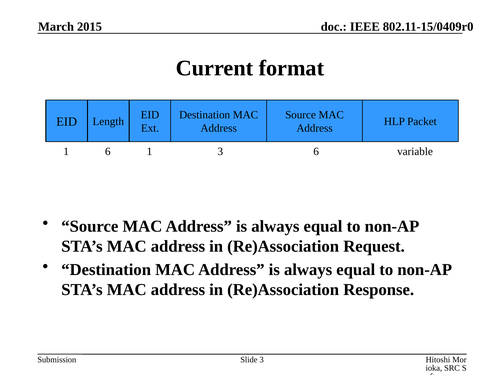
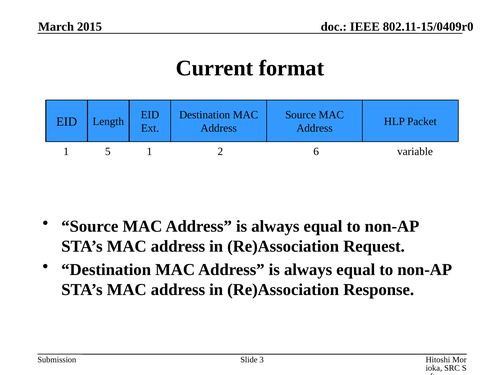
1 6: 6 -> 5 (108, 152)
1 3: 3 -> 2 (220, 152)
